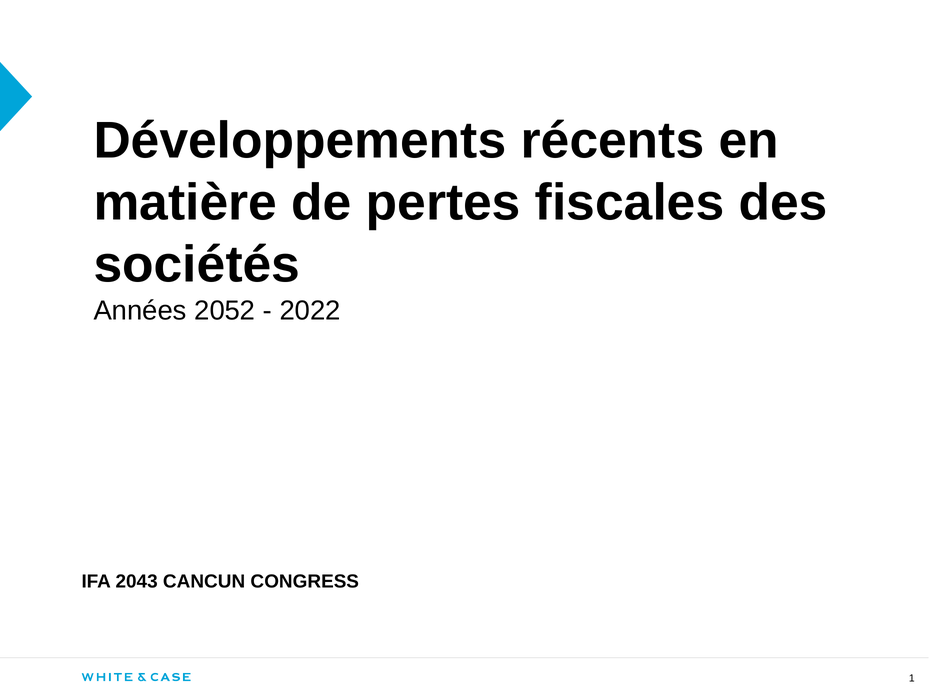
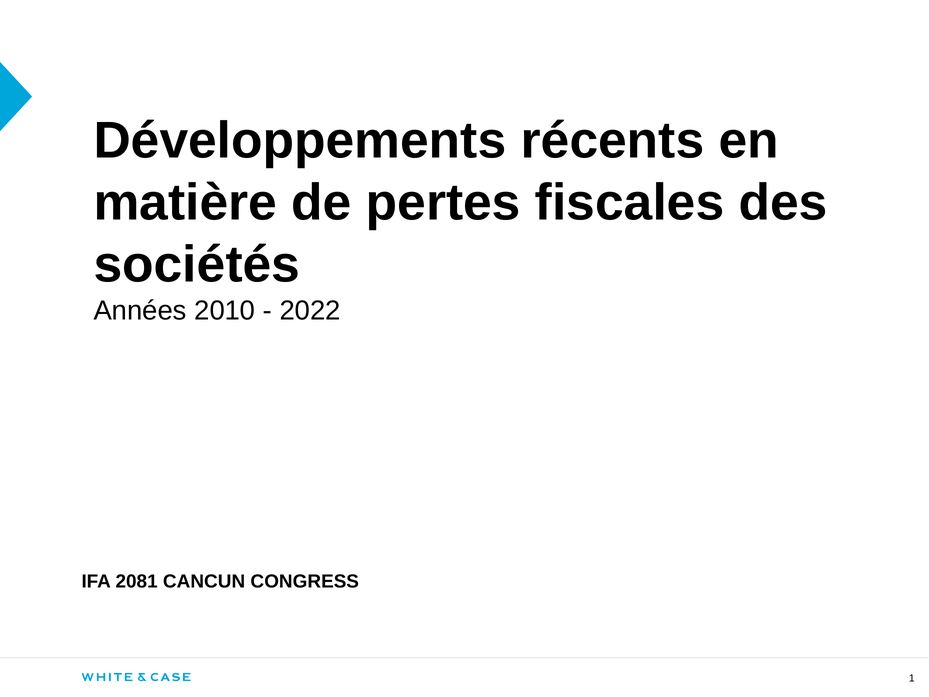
2052: 2052 -> 2010 (225, 310)
2043: 2043 -> 2081 (137, 581)
